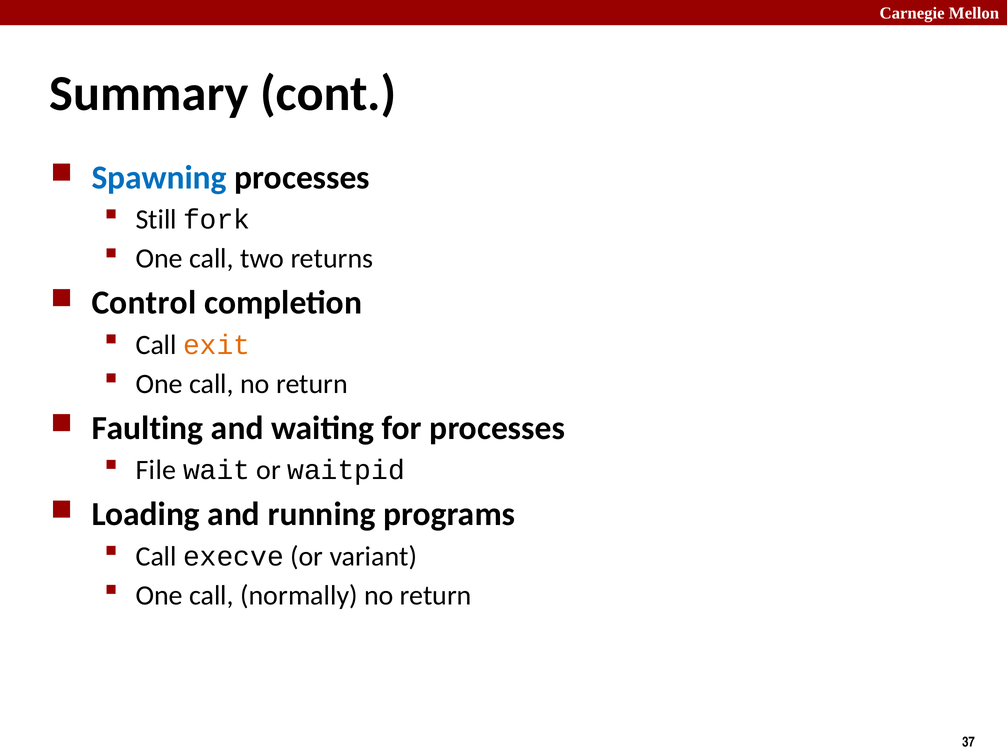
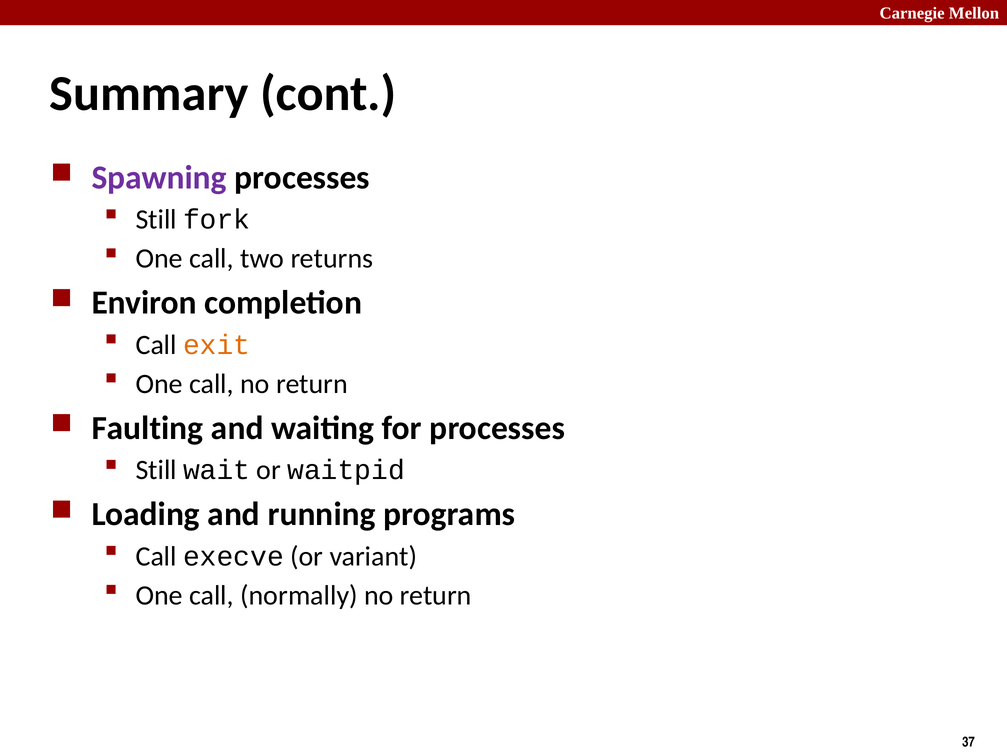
Spawning colour: blue -> purple (159, 178)
Control: Control -> Environ (144, 303)
File: File -> Still (156, 470)
